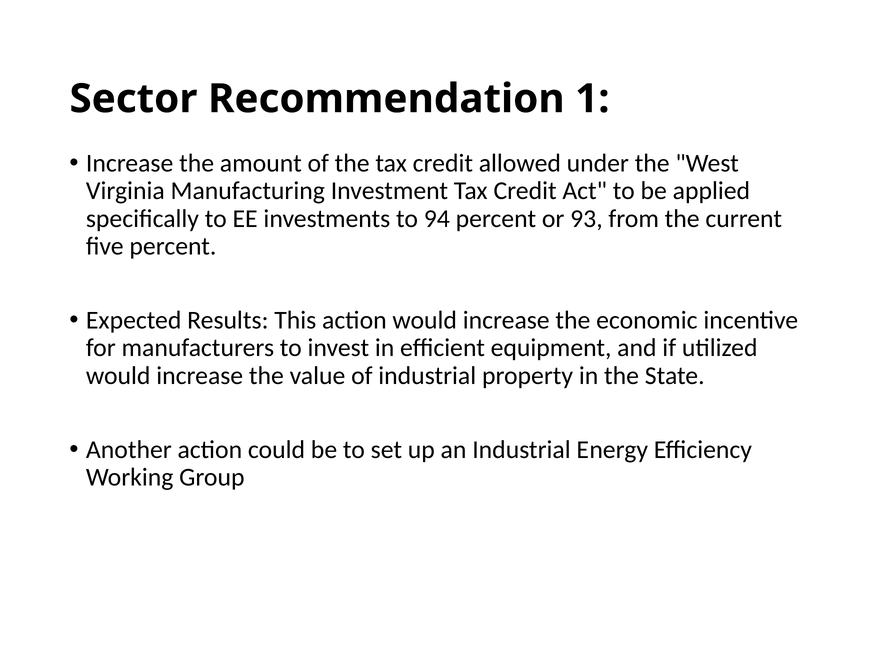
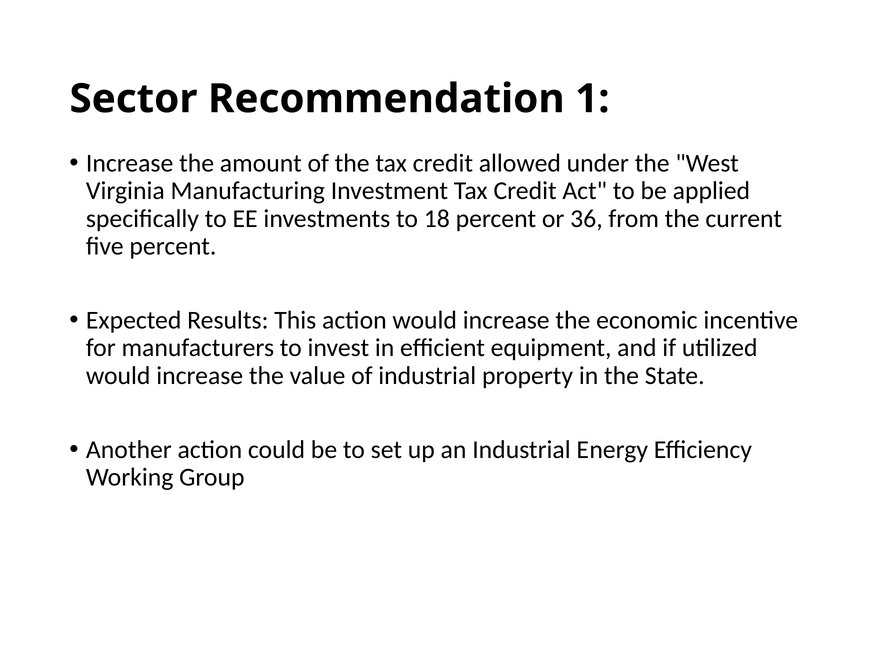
94: 94 -> 18 (437, 219)
93: 93 -> 36 (586, 219)
